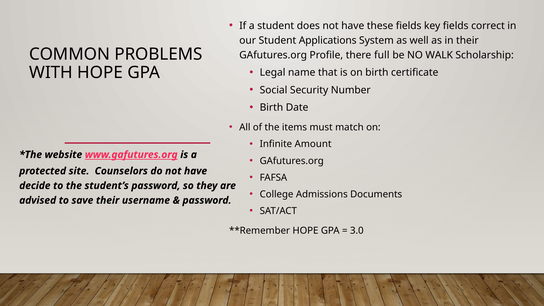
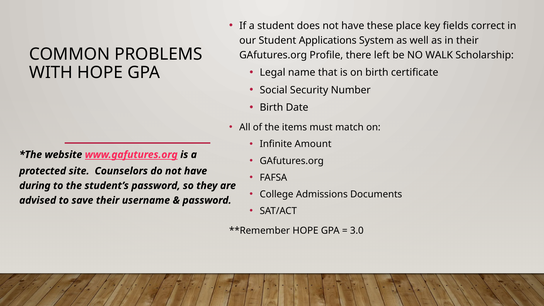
these fields: fields -> place (409, 26)
full: full -> left (382, 55)
decide: decide -> during (35, 186)
